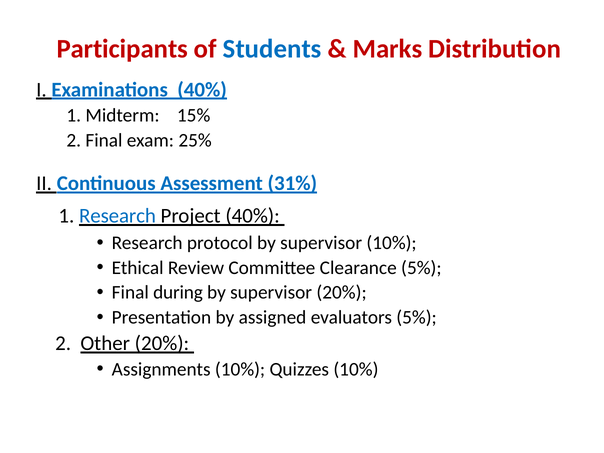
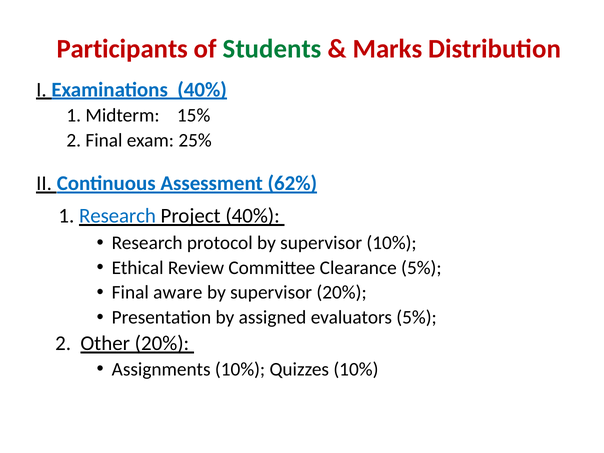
Students colour: blue -> green (272, 49)
31%: 31% -> 62% (292, 184)
during: during -> aware (178, 293)
